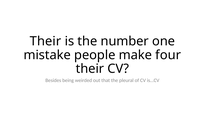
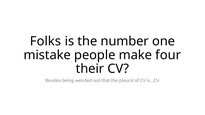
Their: Their -> Folks (45, 41)
